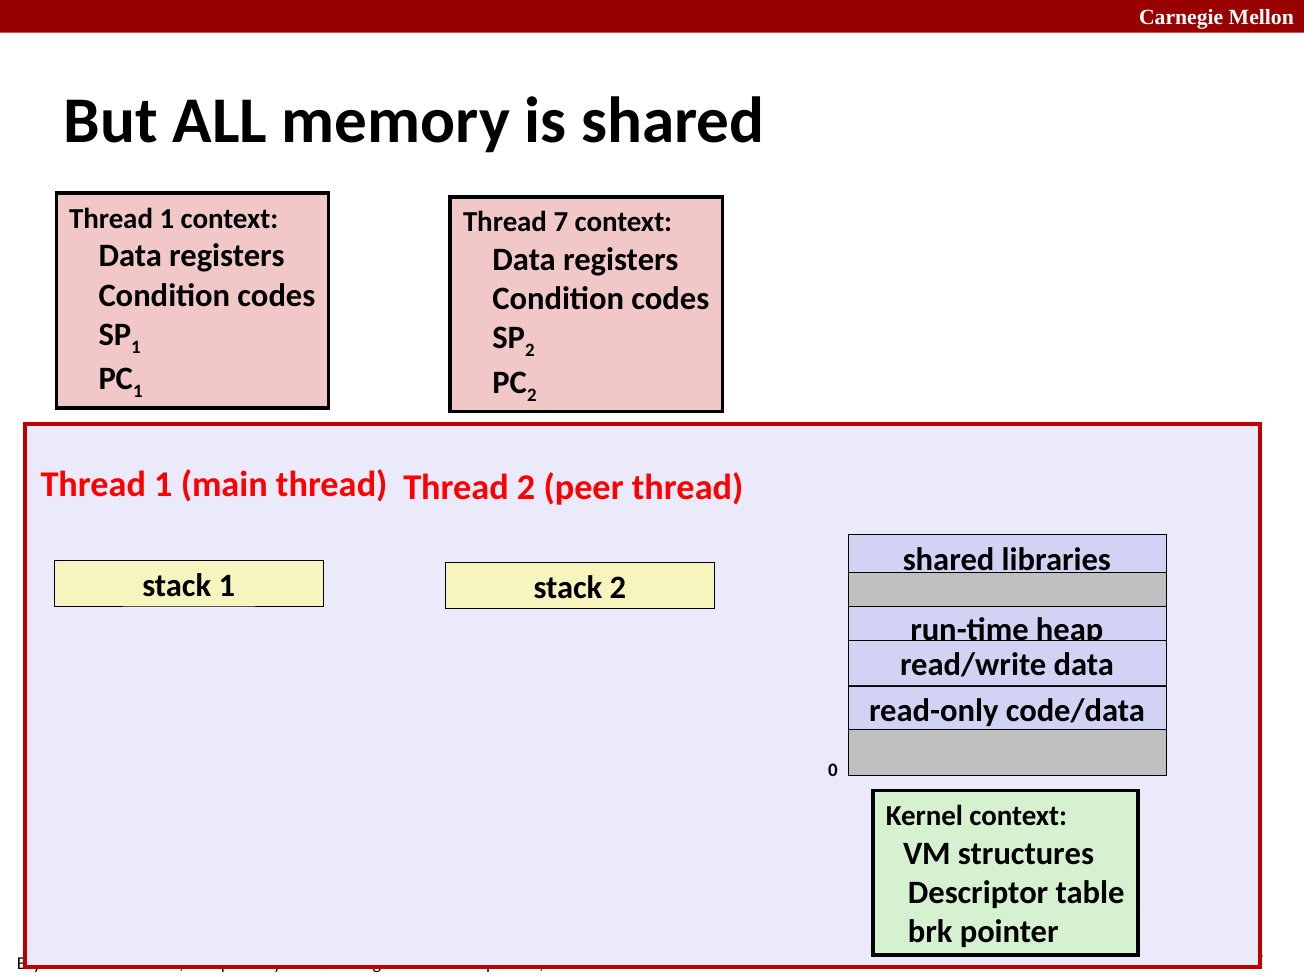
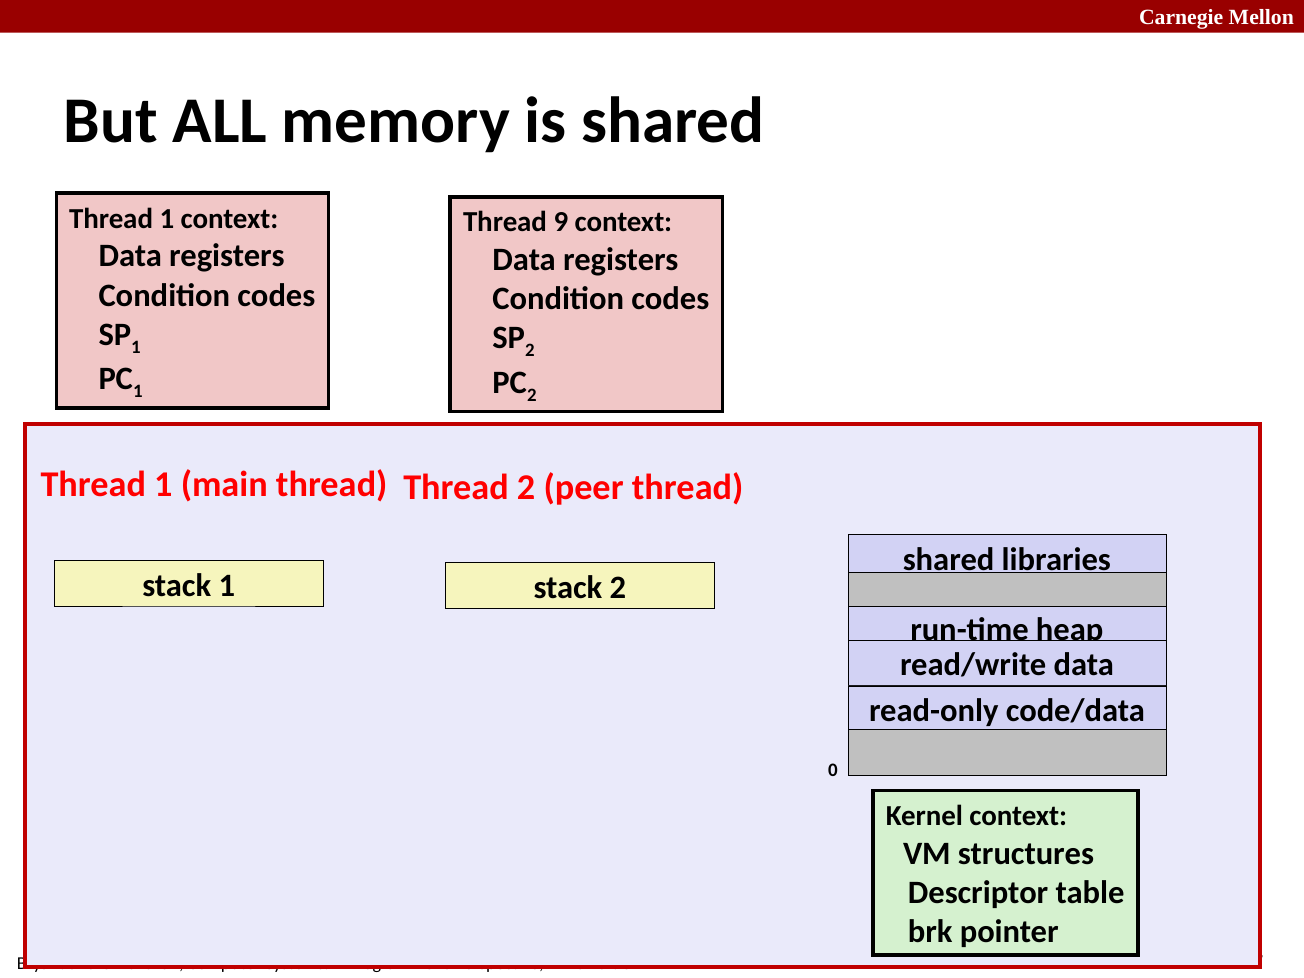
7: 7 -> 9 (561, 222)
